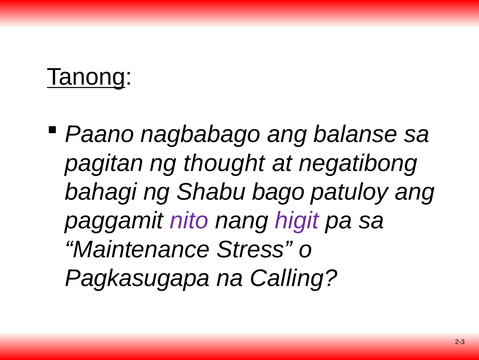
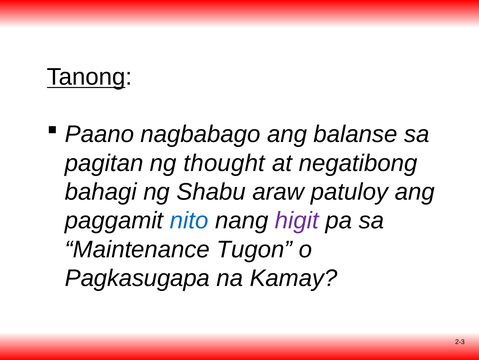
bago: bago -> araw (278, 192)
nito colour: purple -> blue (189, 220)
Stress: Stress -> Tugon (254, 249)
Calling: Calling -> Kamay (294, 278)
